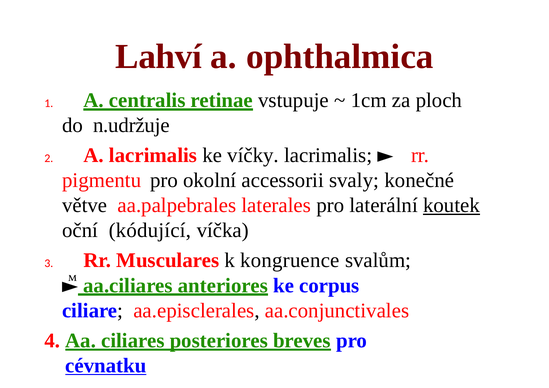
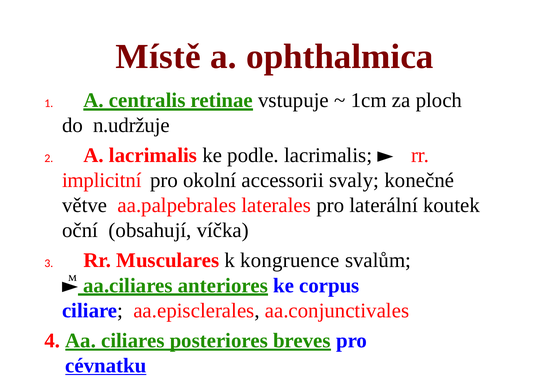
Lahví: Lahví -> Místě (158, 57)
víčky: víčky -> podle (253, 155)
pigmentu: pigmentu -> implicitní (102, 181)
koutek underline: present -> none (451, 206)
kódující: kódující -> obsahují (150, 231)
